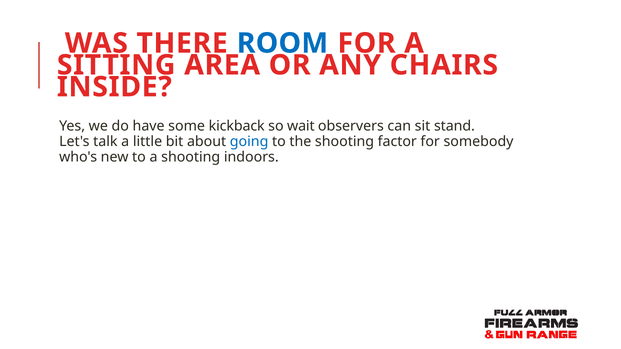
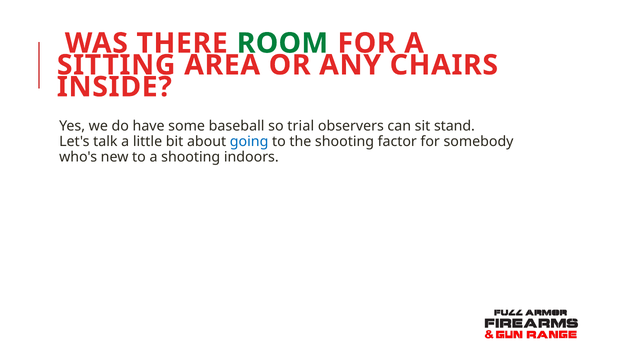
ROOM colour: blue -> green (282, 43)
kickback: kickback -> baseball (237, 126)
wait: wait -> trial (301, 126)
